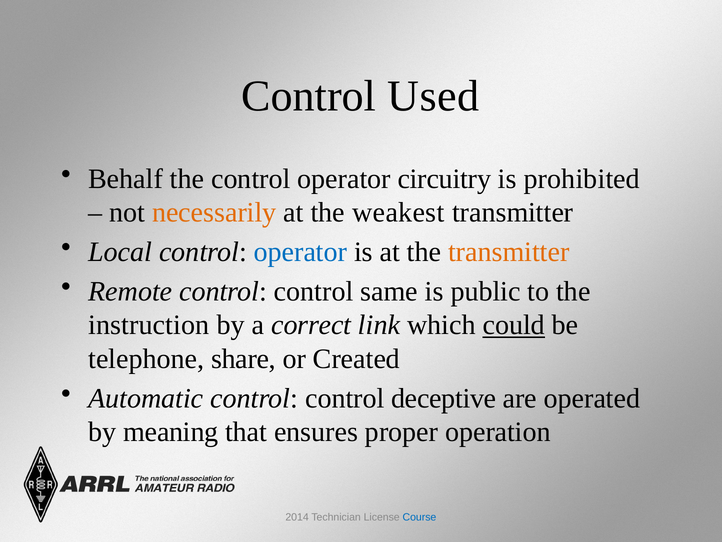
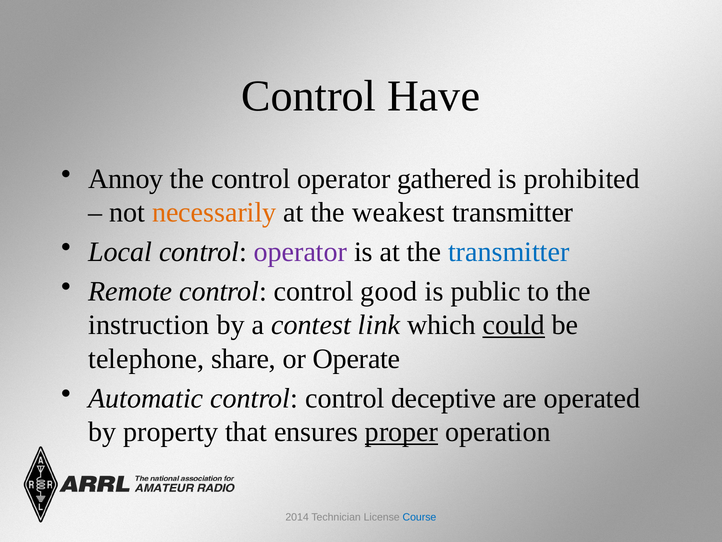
Used: Used -> Have (434, 96)
Behalf: Behalf -> Annoy (126, 179)
circuitry: circuitry -> gathered (444, 179)
operator colour: blue -> purple (300, 252)
transmitter colour: orange -> blue (509, 252)
same: same -> good (389, 291)
correct: correct -> contest (311, 325)
Created: Created -> Operate (357, 359)
meaning: meaning -> property (171, 432)
proper underline: none -> present (402, 432)
